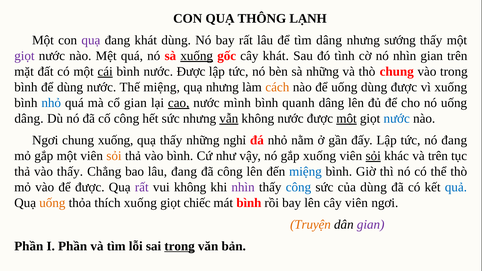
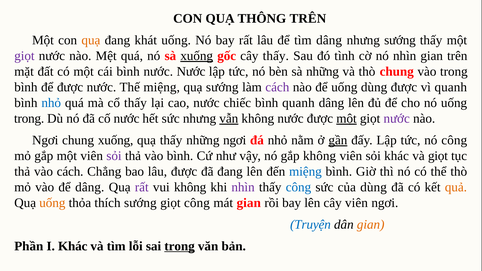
THÔNG LẠNH: LẠNH -> TRÊN (308, 19)
quạ colour: purple -> orange (91, 40)
khát dùng: dùng -> uống (176, 40)
cây khát: khát -> thấy (276, 56)
cái underline: present -> none (105, 72)
bình nước Được: Được -> Nước (191, 72)
để dùng: dùng -> được (70, 87)
quạ nhưng: nhưng -> sướng (222, 87)
cách colour: orange -> purple (277, 87)
vì xuống: xuống -> quanh (451, 87)
cổ gian: gian -> thấy (135, 103)
cao underline: present -> none (179, 103)
mình: mình -> chiếc (237, 103)
dâng: dâng -> trong (29, 119)
cố công: công -> nước (127, 119)
nước colour: blue -> purple (397, 119)
những nghỉ: nghỉ -> ngơi (235, 140)
gần underline: none -> present (338, 140)
nó đang: đang -> công (454, 140)
sỏi colour: orange -> purple (114, 156)
gắp xuống: xuống -> không (320, 156)
sỏi underline: present -> none (373, 156)
và trên: trên -> giọt (438, 156)
vào thấy: thấy -> cách (70, 172)
lâu đang: đang -> được (184, 172)
đã công: công -> đang (230, 172)
để được: được -> dâng (90, 187)
quả colour: blue -> orange (456, 187)
thích xuống: xuống -> sướng (140, 203)
giọt chiếc: chiếc -> công (197, 203)
mát bình: bình -> gian (249, 203)
Truyện colour: orange -> blue (311, 225)
gian colour: purple -> orange (371, 225)
I Phần: Phần -> Khác (73, 246)
